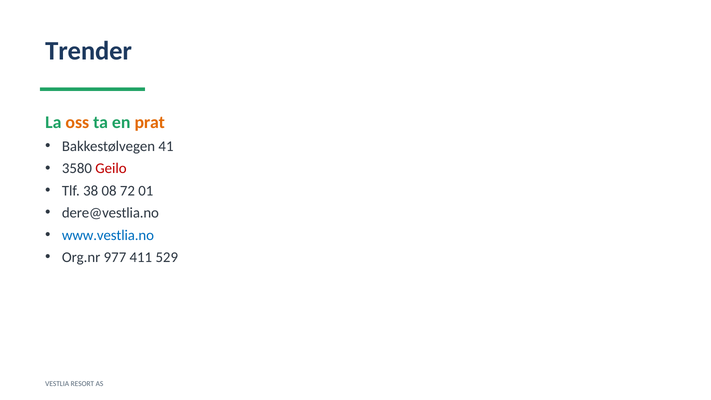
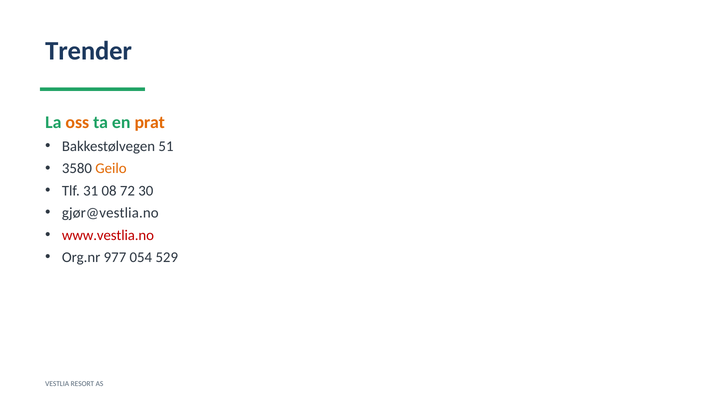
41: 41 -> 51 (166, 146)
Geilo colour: red -> orange (111, 168)
38: 38 -> 31 (91, 191)
01: 01 -> 30 (146, 191)
dere@vestlia.no: dere@vestlia.no -> gjør@vestlia.no (110, 213)
www.vestlia.no colour: blue -> red (108, 235)
411: 411 -> 054 (141, 257)
